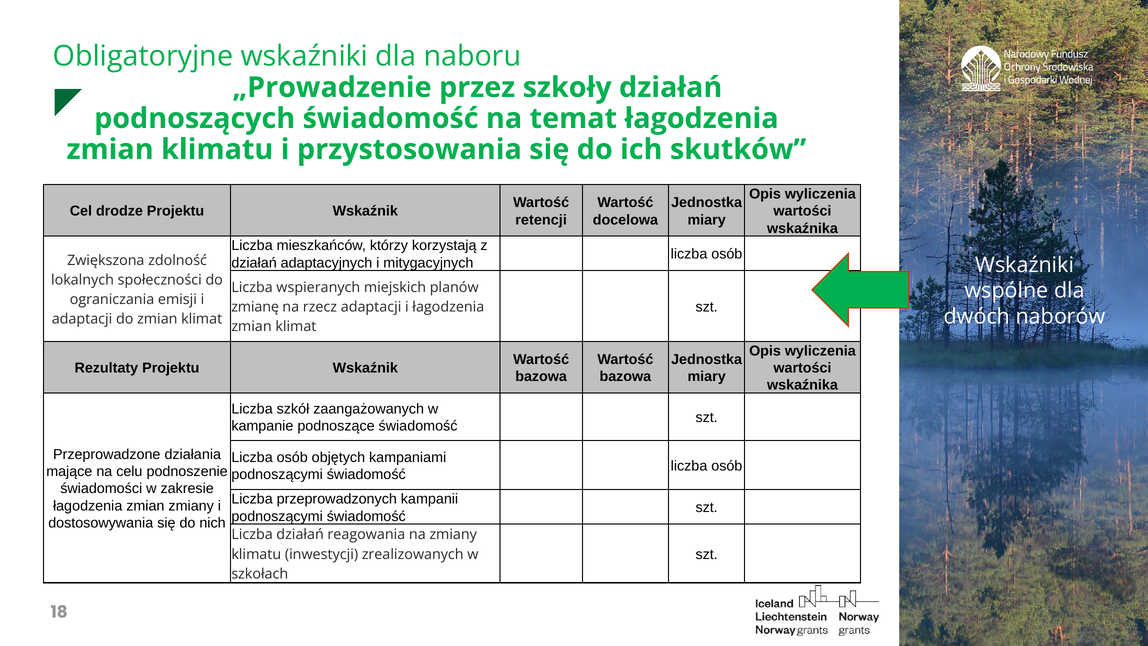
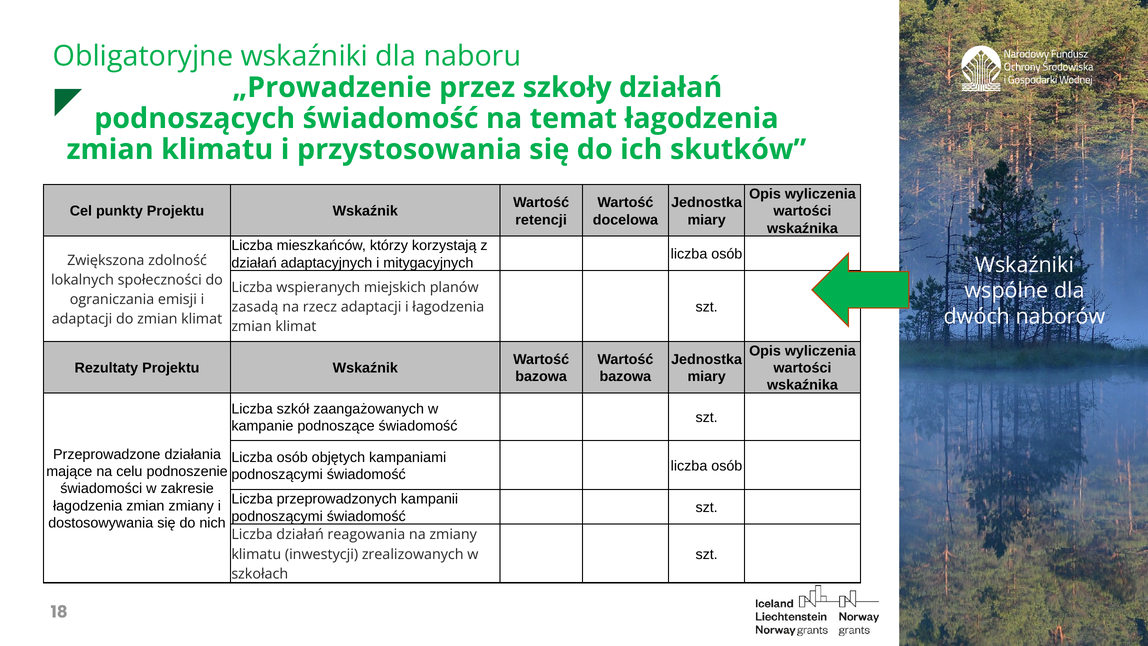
drodze: drodze -> punkty (119, 211)
zmianę: zmianę -> zasadą (255, 307)
